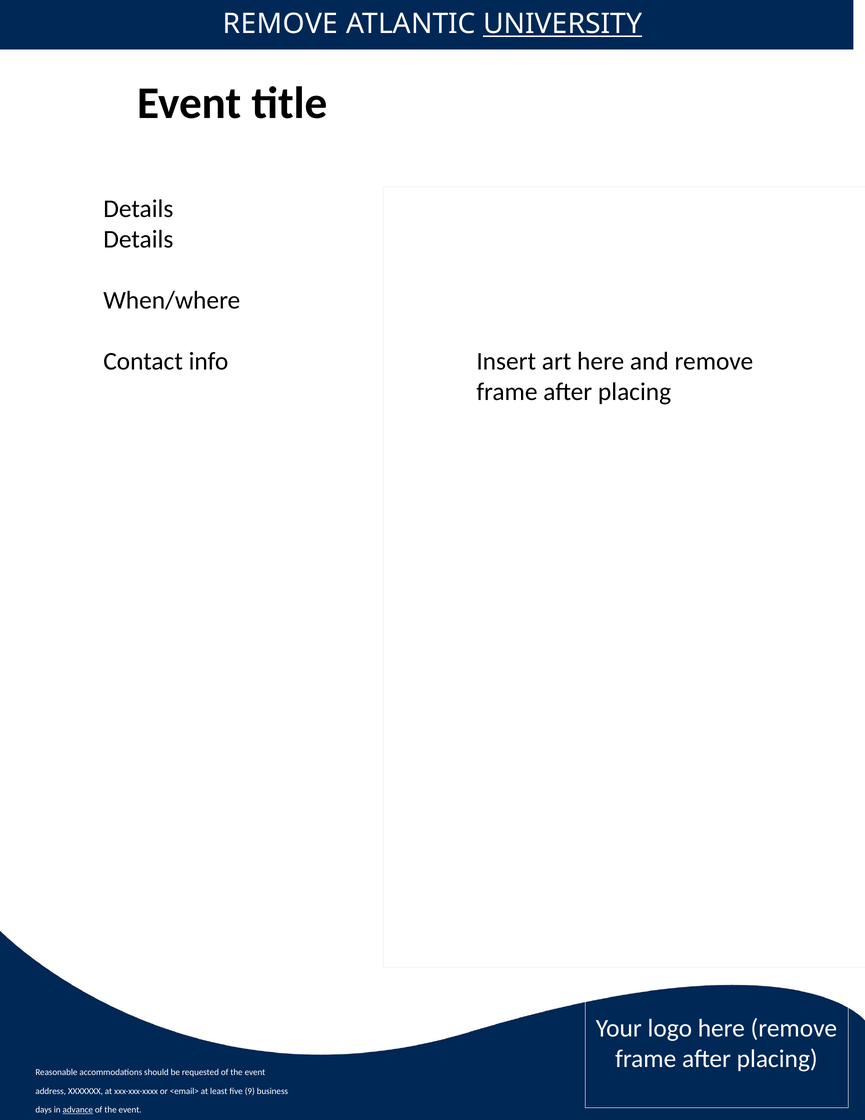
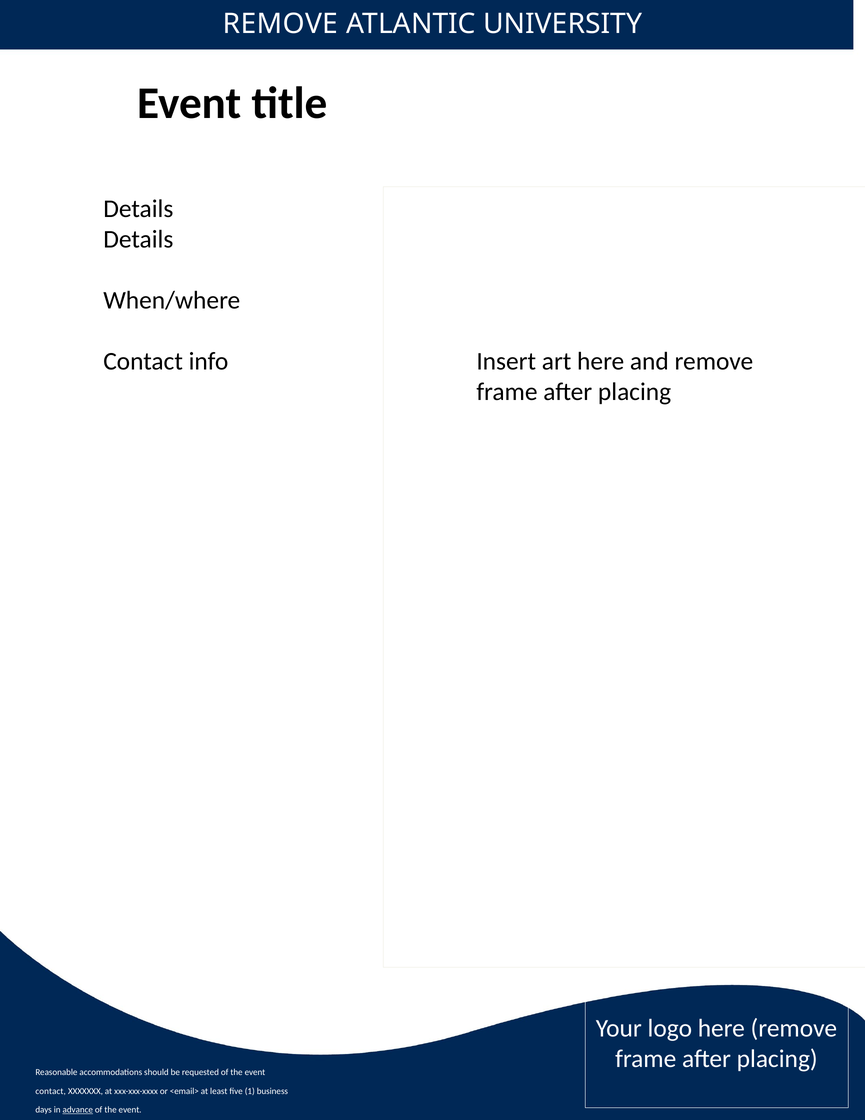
UNIVERSITY underline: present -> none (563, 24)
address: address -> contact (51, 1090)
9: 9 -> 1 (250, 1090)
